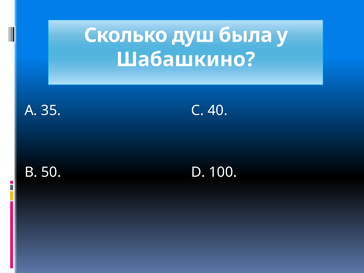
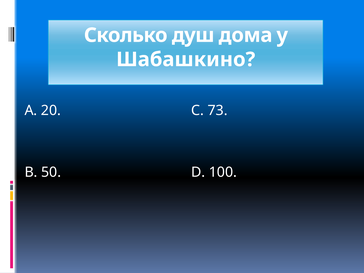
была: была -> дома (246, 35)
35: 35 -> 20 (51, 110)
40: 40 -> 73 (218, 110)
